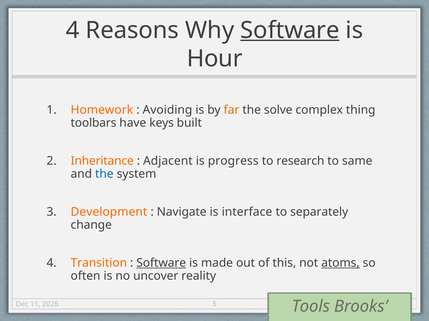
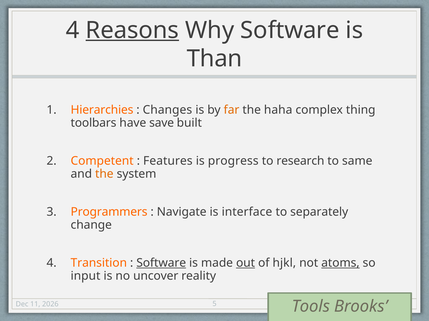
Reasons underline: none -> present (132, 30)
Software underline: present -> none (290, 30)
Hour: Hour -> Than (215, 59)
Homework: Homework -> Hierarchies (102, 110)
Avoiding: Avoiding -> Changes (167, 110)
solve: solve -> haha (278, 110)
keys: keys -> save (162, 123)
Inheritance: Inheritance -> Competent (102, 161)
Adjacent: Adjacent -> Features (168, 161)
the colour: blue -> orange (104, 174)
Development: Development -> Programmers (109, 212)
out underline: none -> present (246, 264)
this: this -> hjkl (284, 264)
often: often -> input (86, 276)
